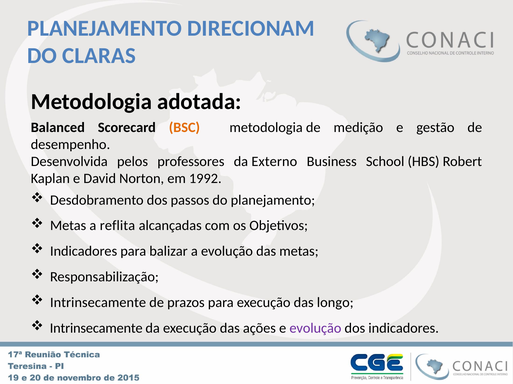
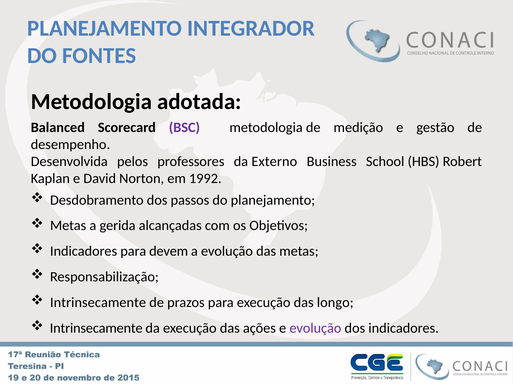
DIRECIONAM: DIRECIONAM -> INTEGRADOR (251, 28)
CLARAS: CLARAS -> FONTES (99, 56)
BSC colour: orange -> purple (184, 128)
reflita: reflita -> gerida (118, 226)
balizar: balizar -> devem (169, 252)
